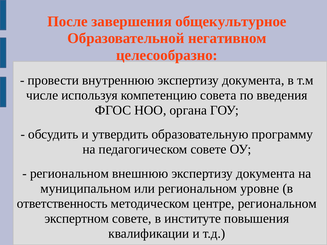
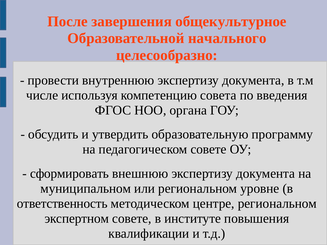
негативном: негативном -> начального (227, 38)
региональном: региональном -> сформировать (69, 174)
